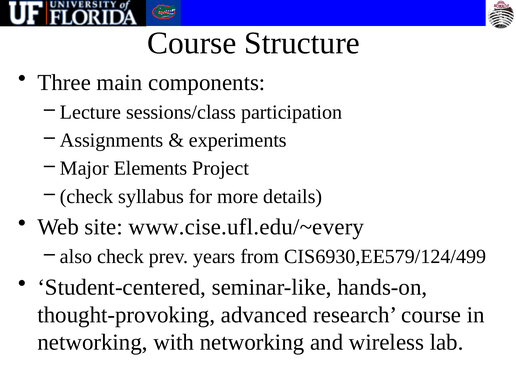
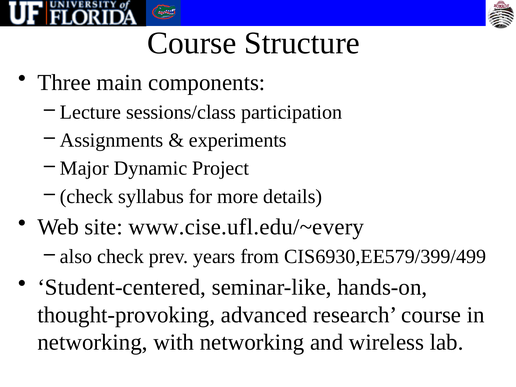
Elements: Elements -> Dynamic (151, 168)
CIS6930,EE579/124/499: CIS6930,EE579/124/499 -> CIS6930,EE579/399/499 (385, 257)
